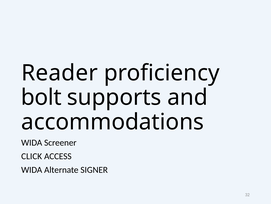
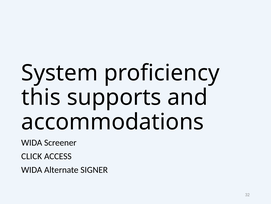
Reader: Reader -> System (60, 73)
bolt: bolt -> this (41, 97)
